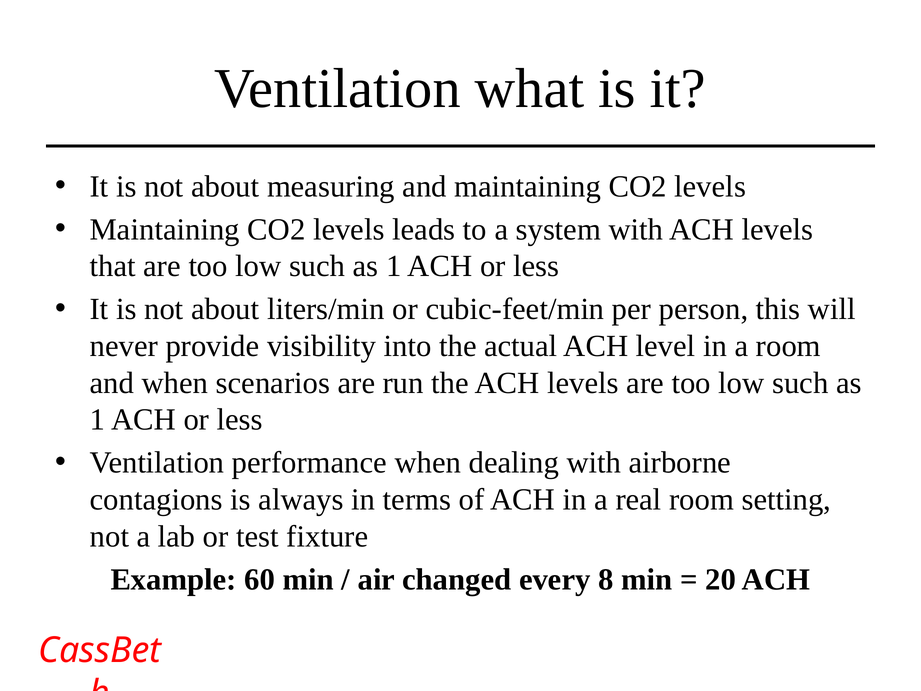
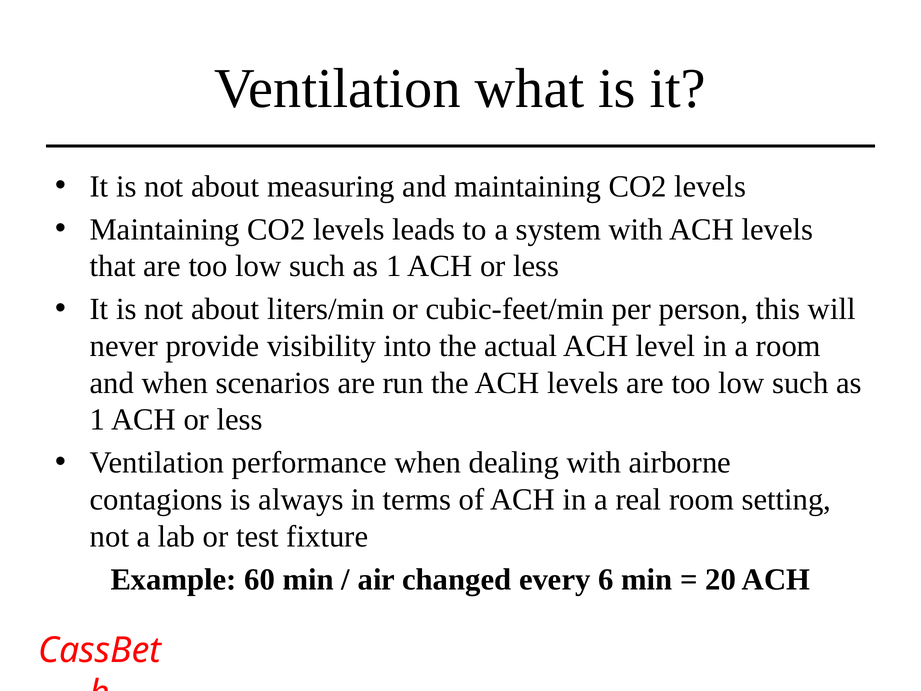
8: 8 -> 6 (606, 579)
